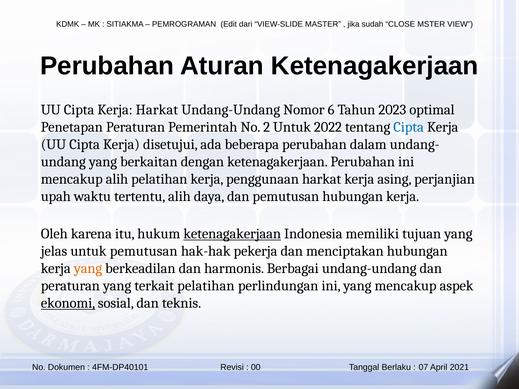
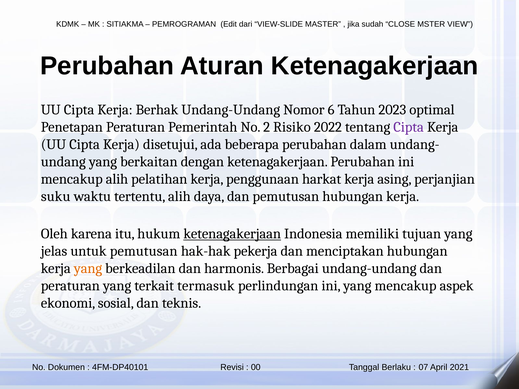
Kerja Harkat: Harkat -> Berhak (157, 110)
2 Untuk: Untuk -> Risiko (292, 127)
Cipta colour: blue -> purple (409, 127)
upah: upah -> suku (56, 196)
terkait pelatihan: pelatihan -> termasuk (206, 286)
ekonomi underline: present -> none (68, 303)
